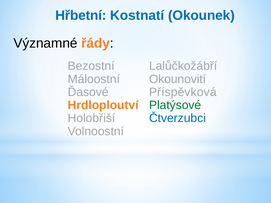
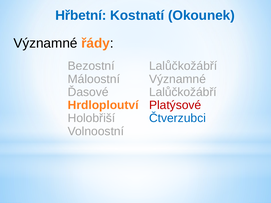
Máloostní Okounovití: Okounovití -> Významné (177, 79)
Ďasové Příspěvková: Příspěvková -> Lalůčkožábří (183, 92)
Platýsové colour: green -> red (175, 105)
